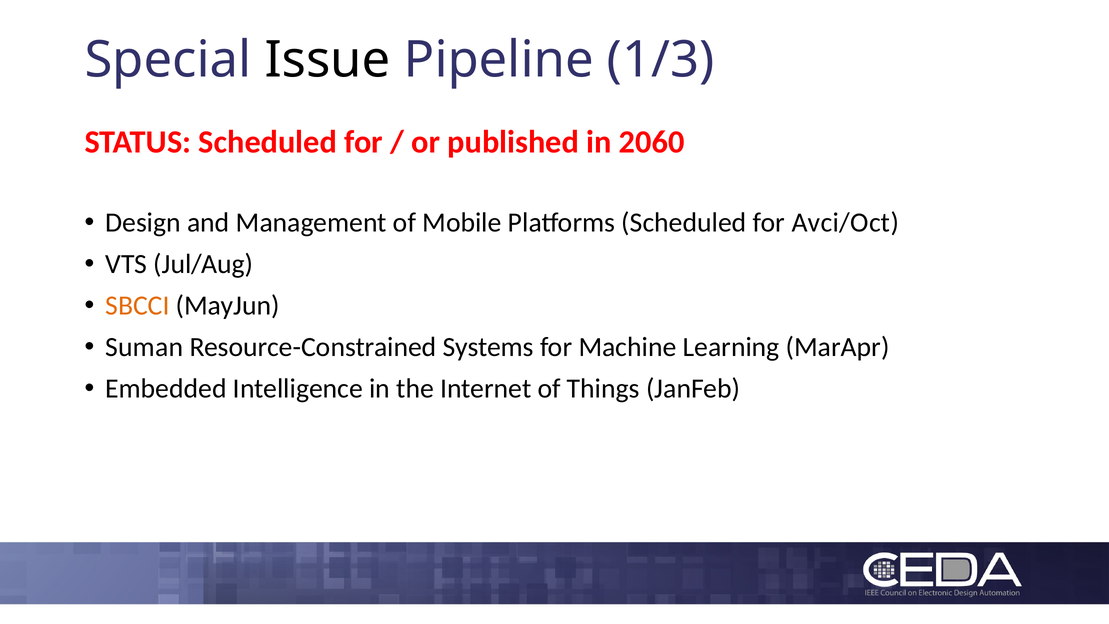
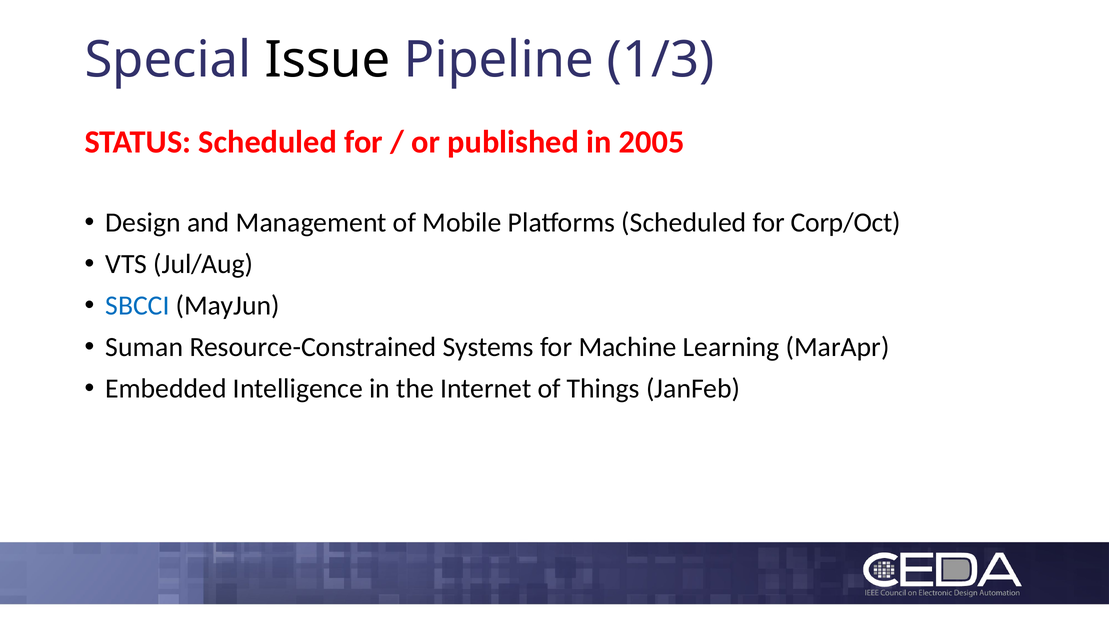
2060: 2060 -> 2005 (652, 142)
Avci/Oct: Avci/Oct -> Corp/Oct (846, 223)
SBCCI colour: orange -> blue (137, 306)
